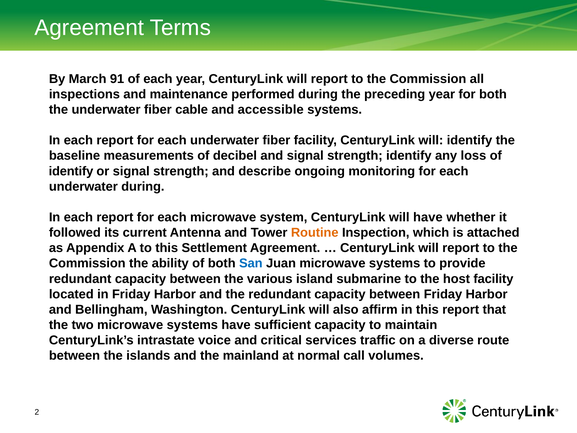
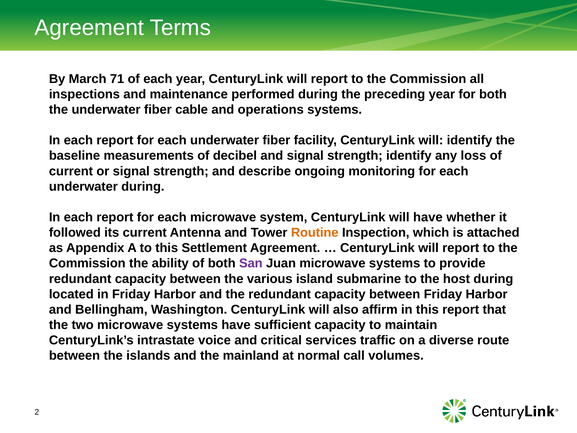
91: 91 -> 71 (117, 79)
accessible: accessible -> operations (271, 109)
identify: identify -> current (71, 171)
San colour: blue -> purple (251, 263)
host facility: facility -> during (493, 279)
